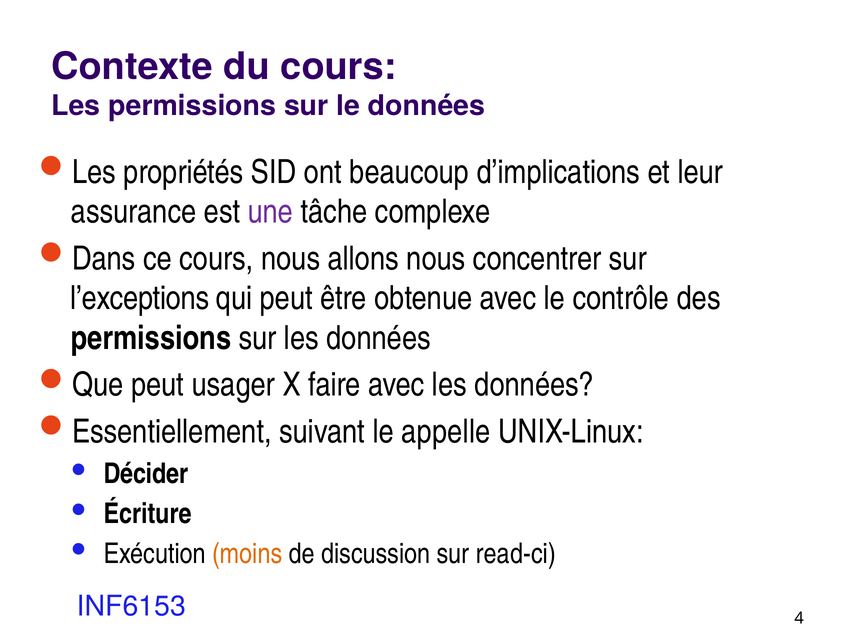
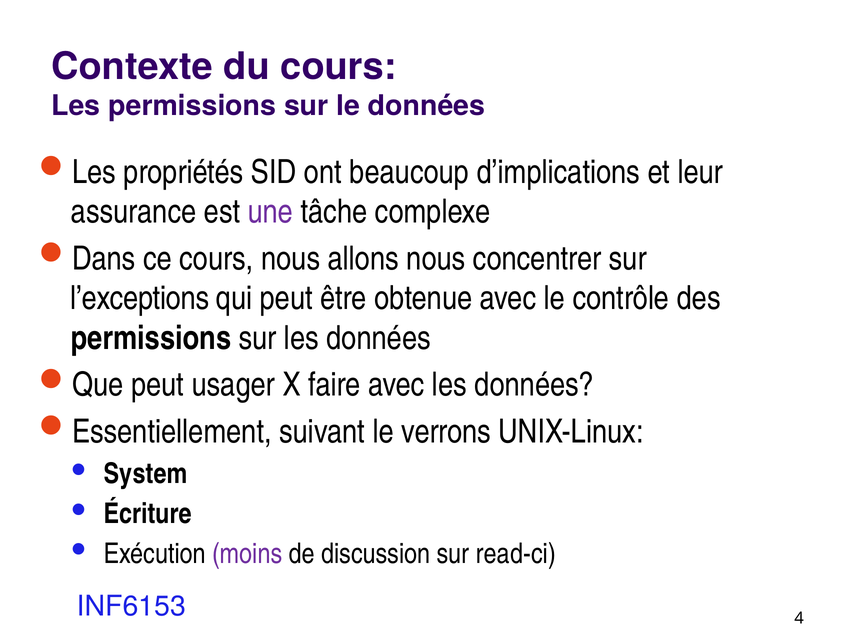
appelle: appelle -> verrons (446, 432)
Décider: Décider -> System (146, 474)
moins colour: orange -> purple (247, 554)
